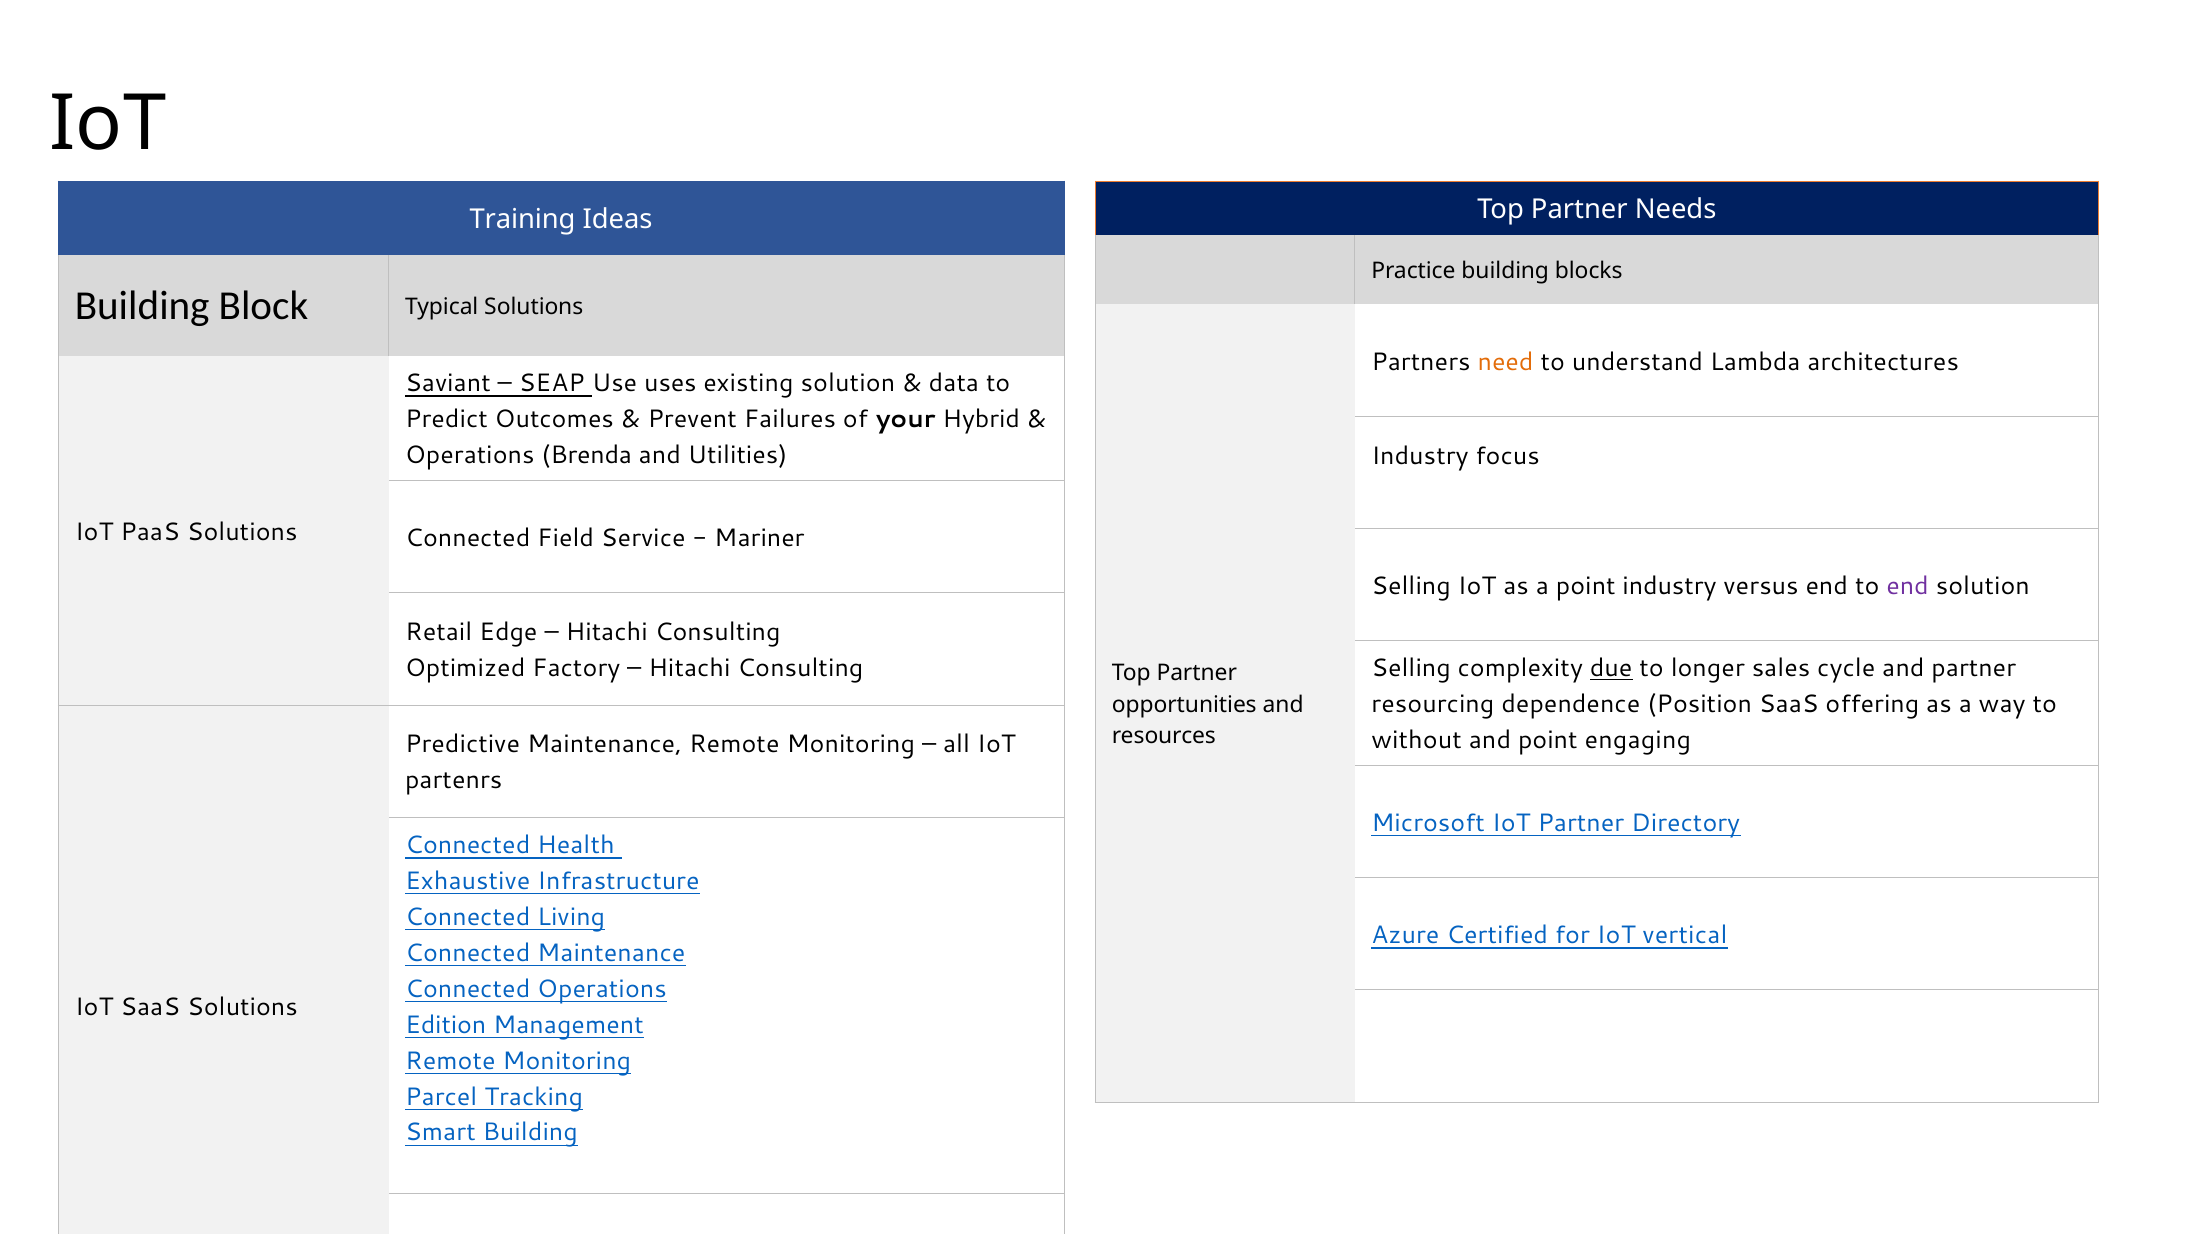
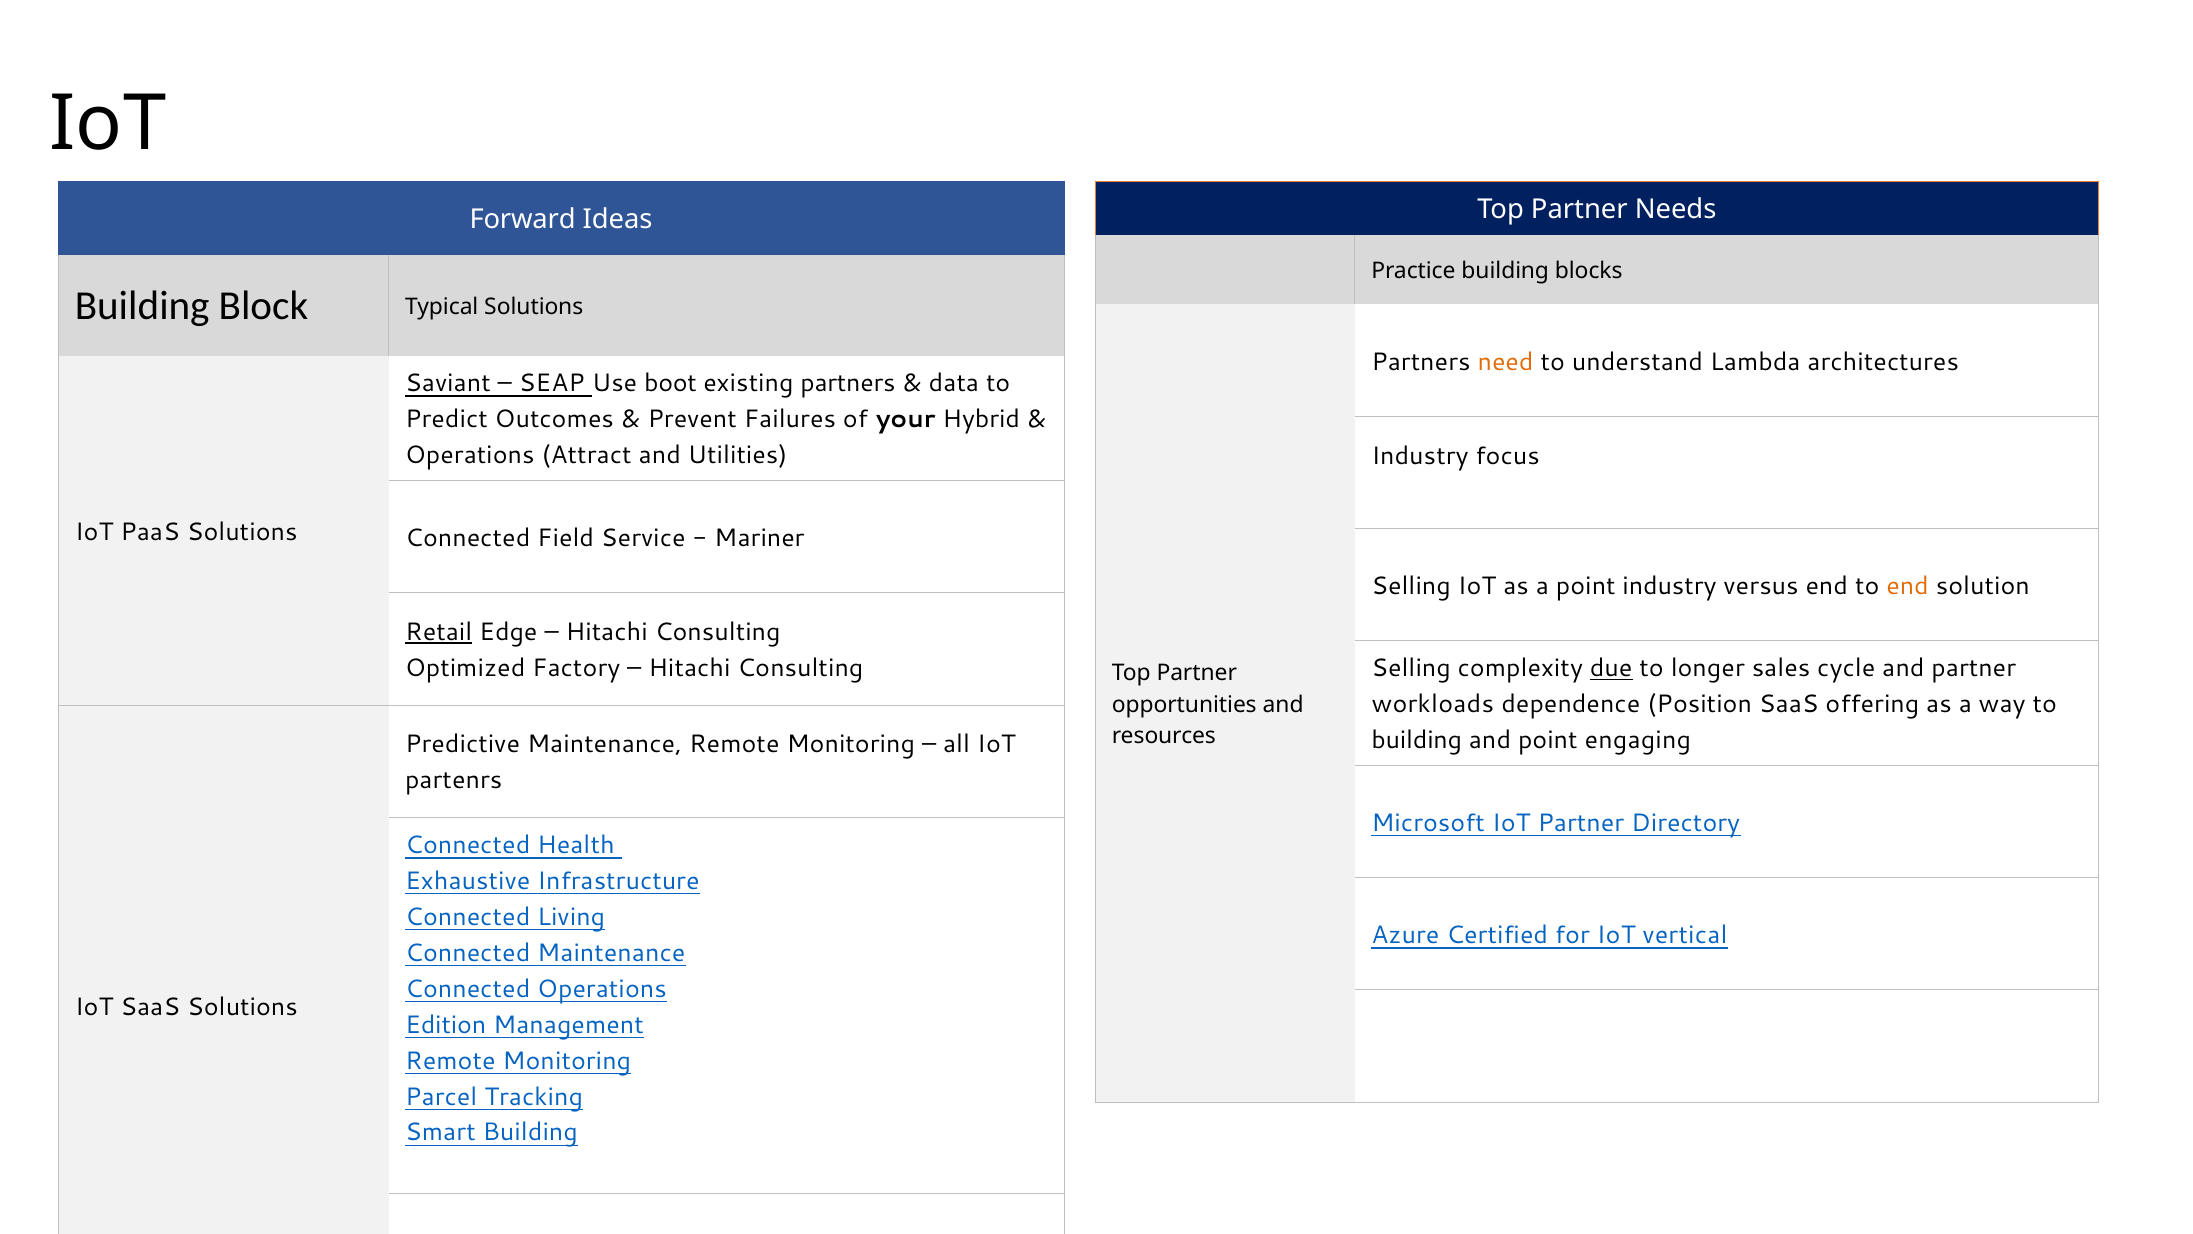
Training: Training -> Forward (523, 220)
uses: uses -> boot (670, 383)
existing solution: solution -> partners (848, 383)
Brenda: Brenda -> Attract (587, 455)
end colour: purple -> orange (1908, 586)
Retail underline: none -> present (439, 632)
resourcing: resourcing -> workloads (1433, 704)
without: without -> building (1417, 740)
